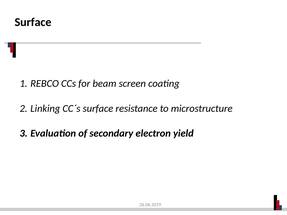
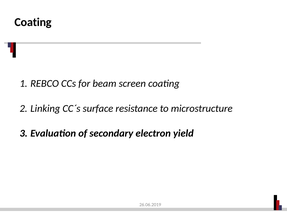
Surface: Surface -> Coating (33, 22)
